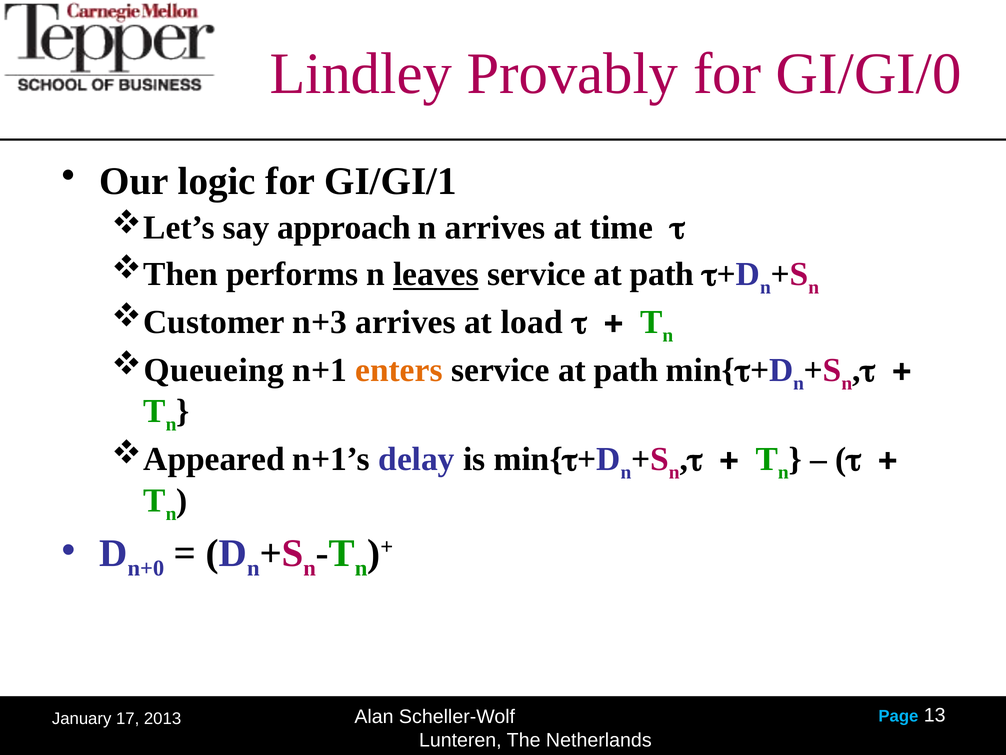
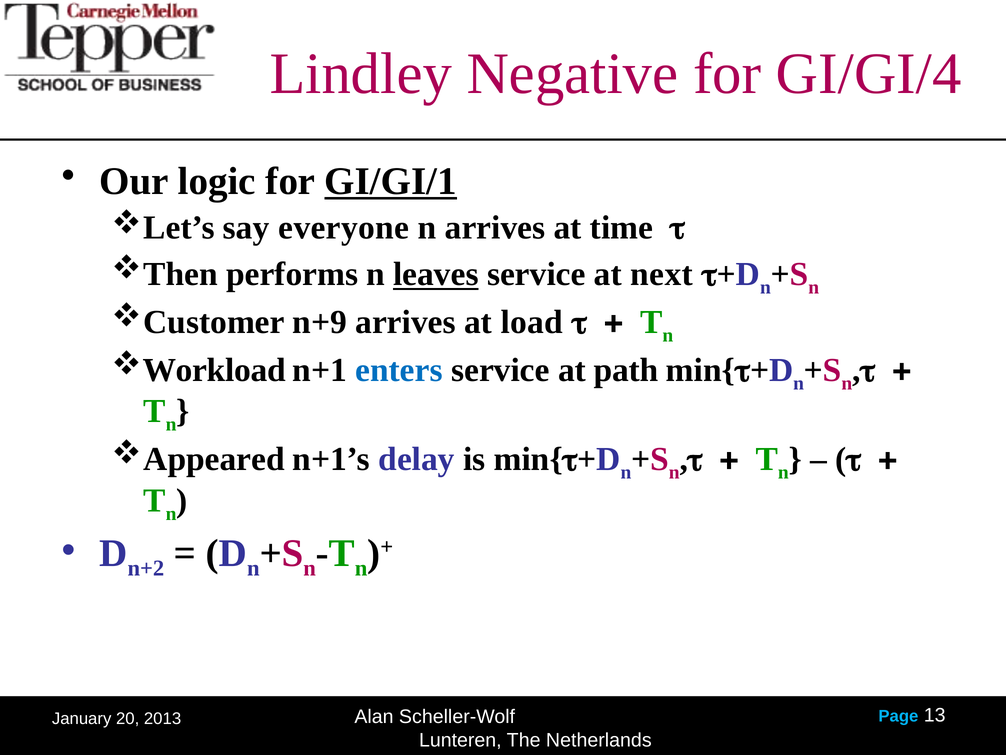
Provably: Provably -> Negative (572, 74)
GI/GI/0: GI/GI/0 -> GI/GI/4 (869, 74)
GI/GI/1 underline: none -> present (391, 181)
approach: approach -> everyone (344, 227)
path: path -> next (662, 274)
n+3: n+3 -> n+9 (320, 322)
Queueing: Queueing -> Workload (214, 370)
enters colour: orange -> blue (399, 370)
n+0: n+0 -> n+2 (146, 568)
17: 17 -> 20 (128, 718)
